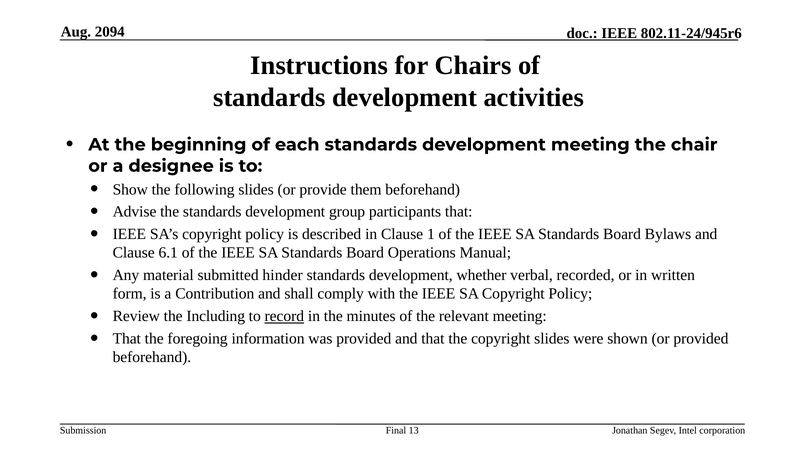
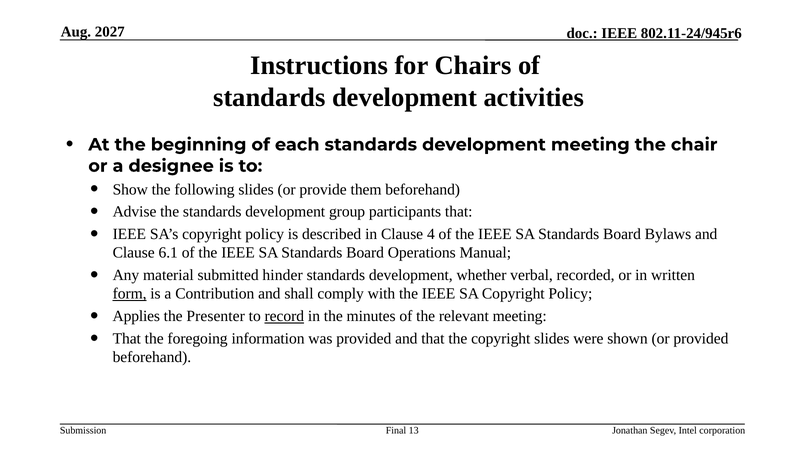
2094: 2094 -> 2027 (110, 32)
1: 1 -> 4 (431, 234)
form underline: none -> present (130, 294)
Review: Review -> Applies (136, 316)
Including: Including -> Presenter (216, 316)
